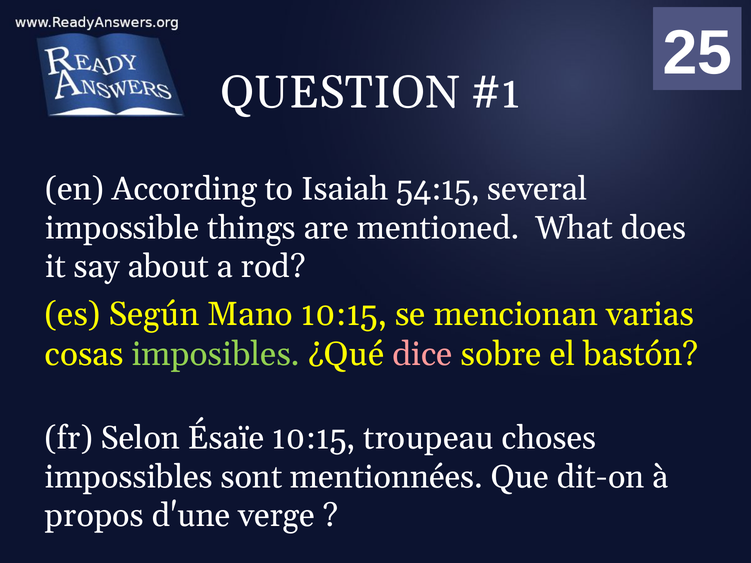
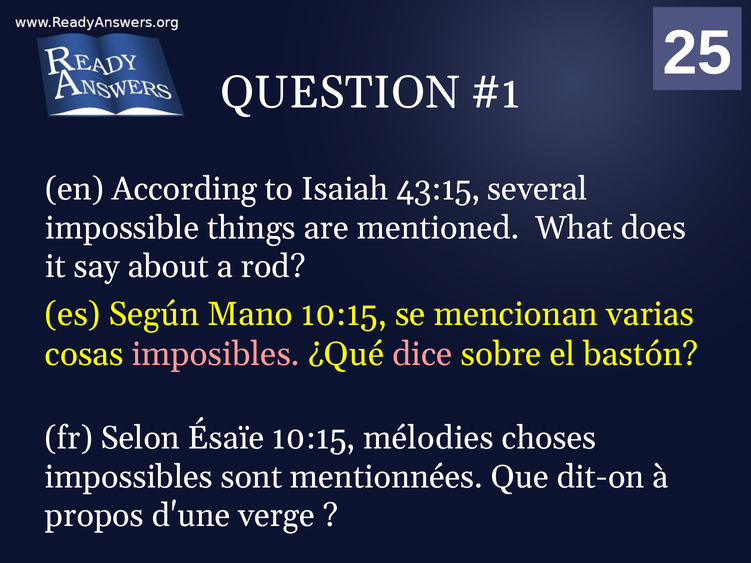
54:15: 54:15 -> 43:15 (438, 189)
imposibles colour: light green -> pink (216, 355)
troupeau: troupeau -> mélodies (429, 438)
